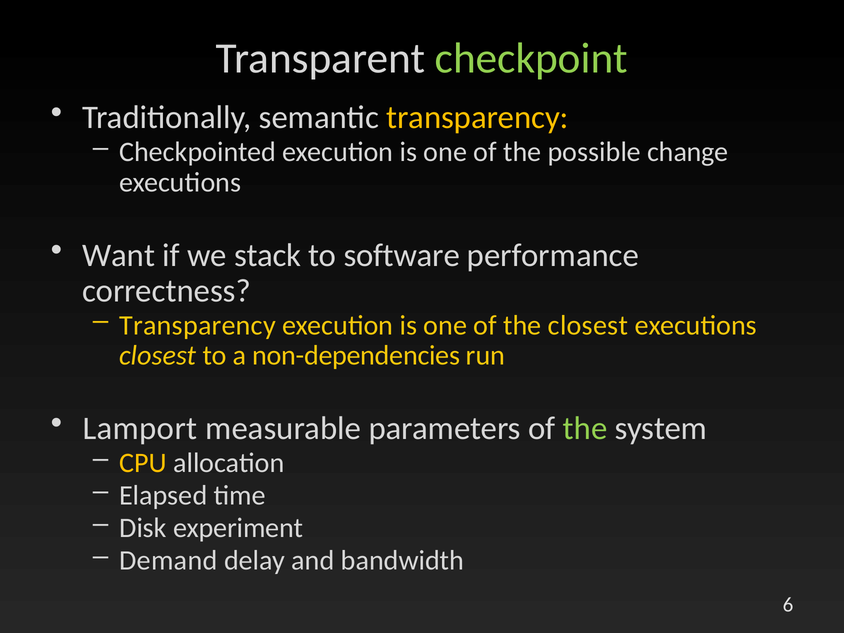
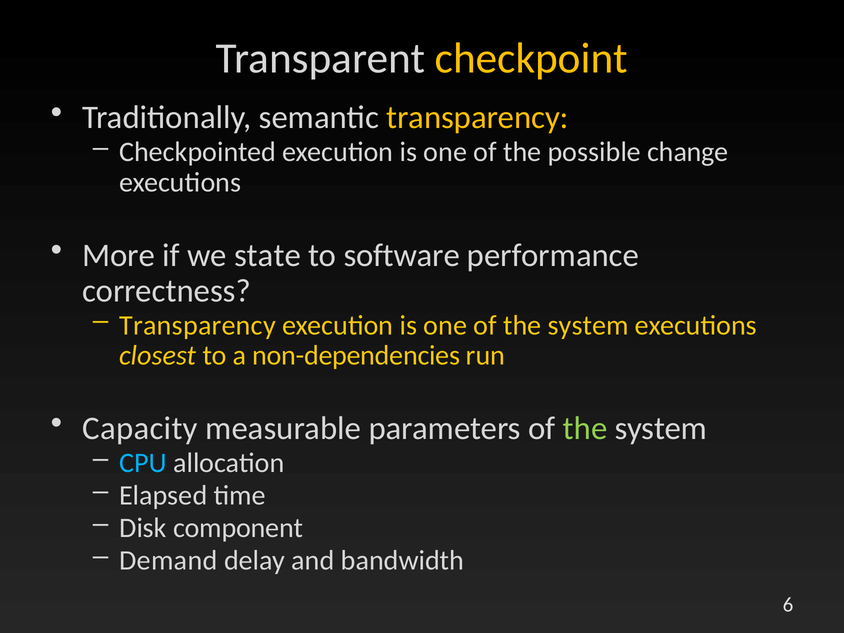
checkpoint colour: light green -> yellow (531, 59)
Want: Want -> More (119, 255)
stack: stack -> state (267, 255)
one of the closest: closest -> system (588, 325)
Lamport: Lamport -> Capacity (140, 429)
CPU colour: yellow -> light blue (143, 463)
experiment: experiment -> component (238, 528)
